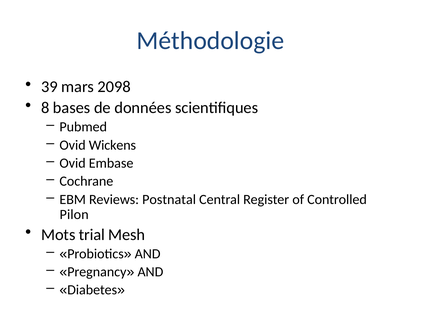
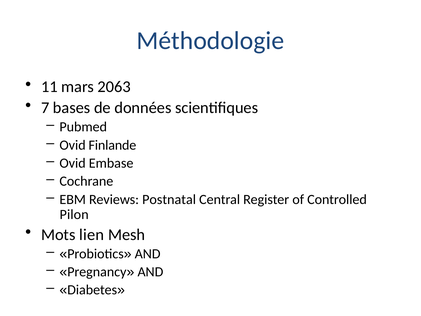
39: 39 -> 11 (49, 87)
2098: 2098 -> 2063 (114, 87)
8: 8 -> 7 (45, 108)
Wickens: Wickens -> Finlande (112, 145)
trial: trial -> lien (92, 234)
